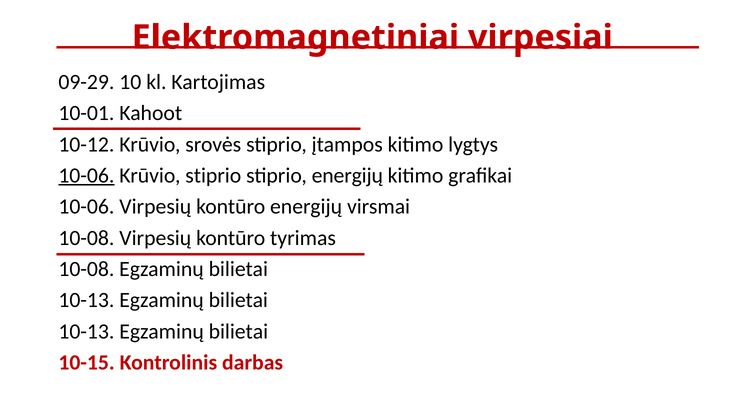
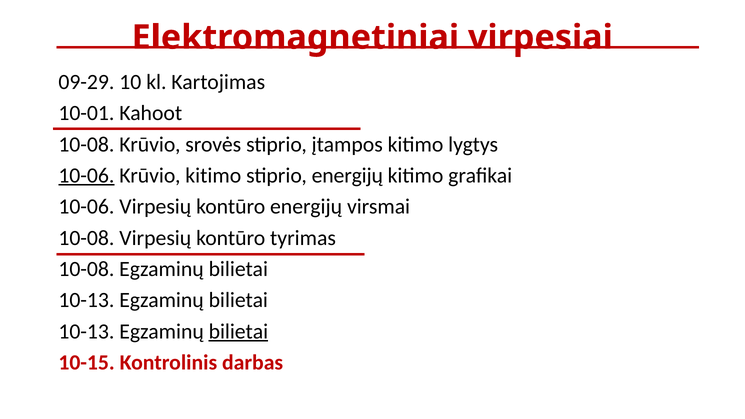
10-12: 10-12 -> 10-08 (86, 144)
Krūvio stiprio: stiprio -> kitimo (213, 176)
bilietai underline: none -> present (238, 332)
